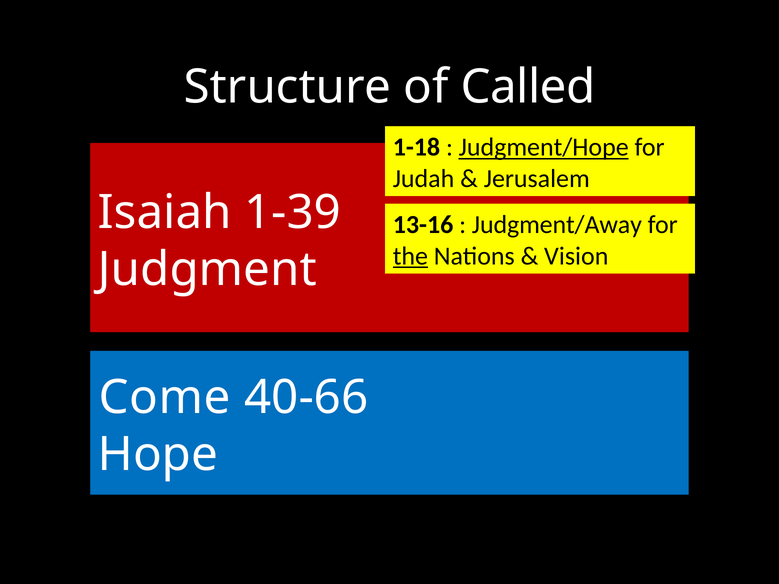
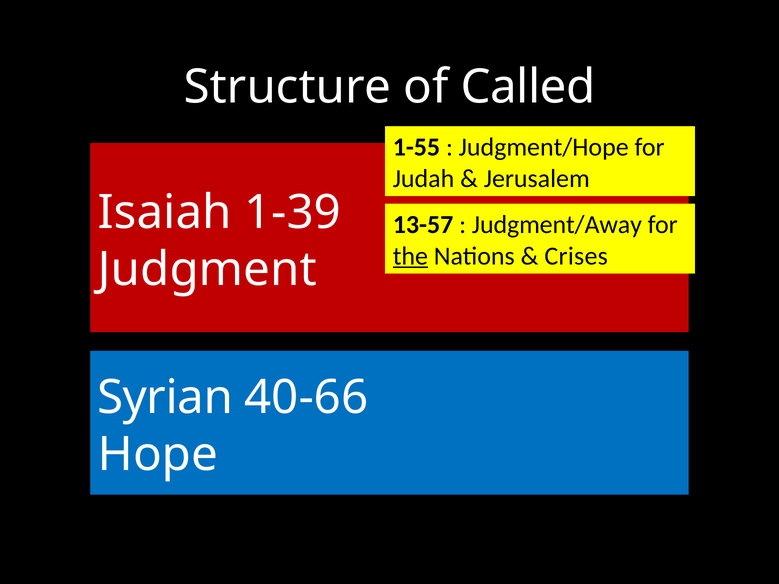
1-18: 1-18 -> 1-55 (416, 147)
Judgment/Hope underline: present -> none (544, 147)
13-16: 13-16 -> 13-57 (423, 225)
Vision: Vision -> Crises (576, 256)
Come: Come -> Syrian (165, 398)
